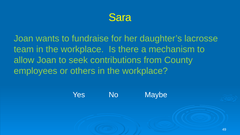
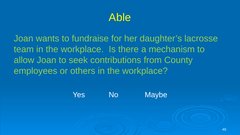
Sara: Sara -> Able (120, 17)
